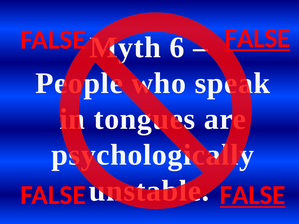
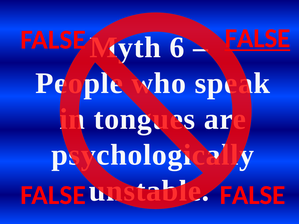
FALSE underline: present -> none (253, 195)
